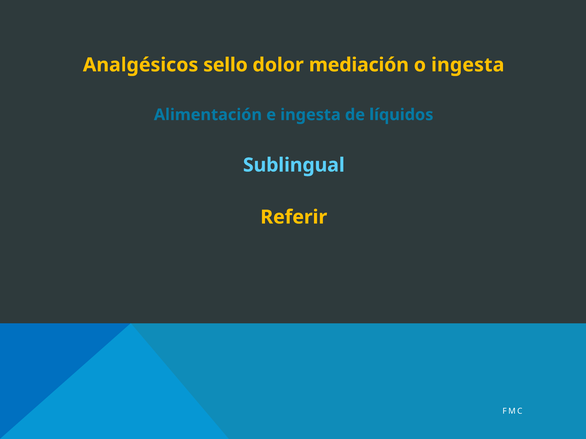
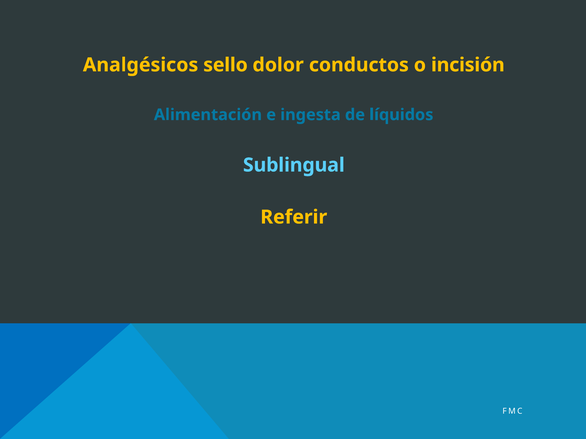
mediación: mediación -> conductos (359, 65)
o ingesta: ingesta -> incisión (468, 65)
